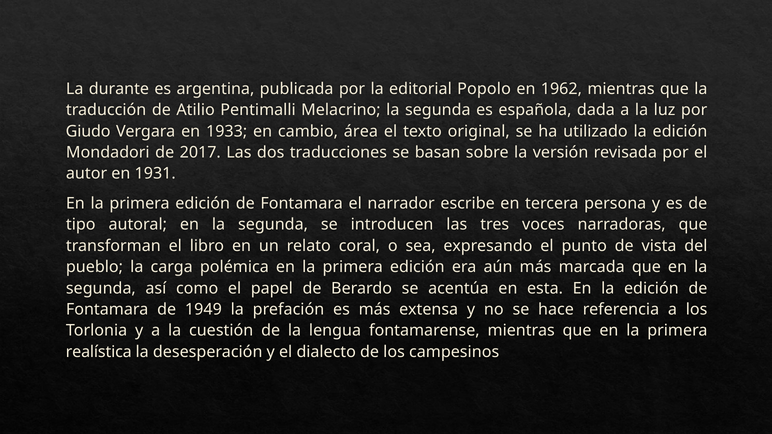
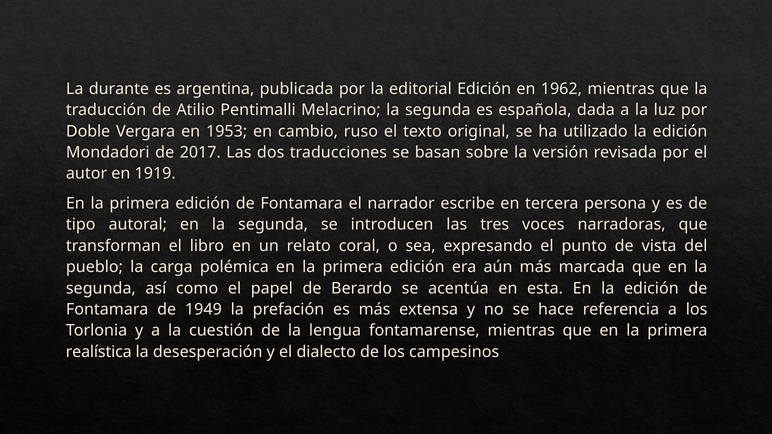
editorial Popolo: Popolo -> Edición (484, 89)
Giudo: Giudo -> Doble (88, 131)
1933: 1933 -> 1953 (227, 131)
área: área -> ruso (361, 131)
1931: 1931 -> 1919 (155, 174)
